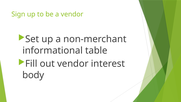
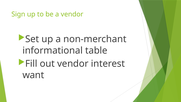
body: body -> want (33, 75)
